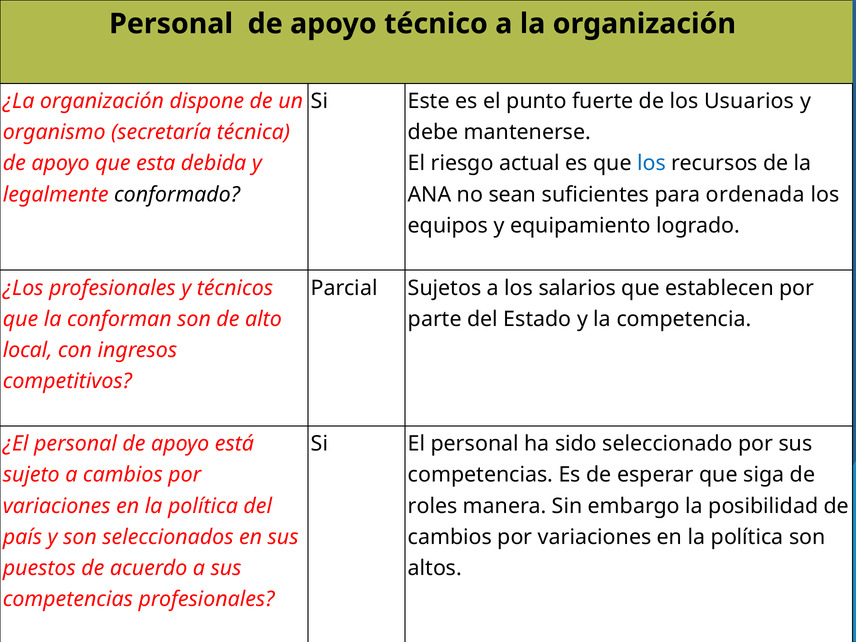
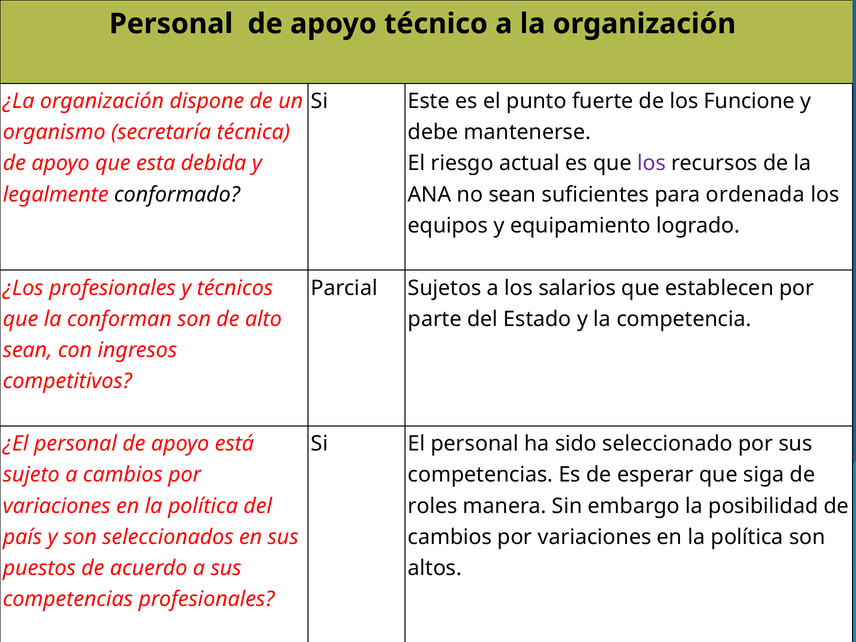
Usuarios: Usuarios -> Funcione (749, 101)
los colour: blue -> purple (652, 163)
local: local -> sean (28, 350)
